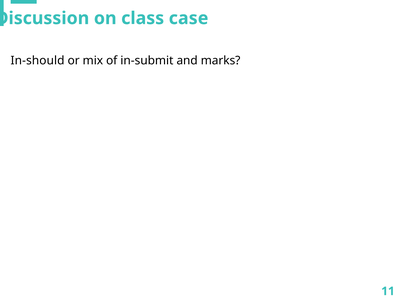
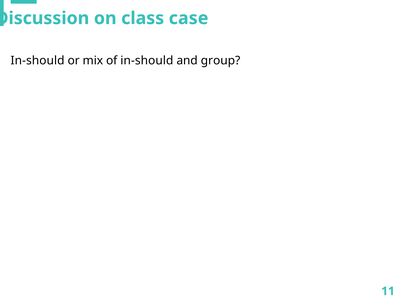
of in-submit: in-submit -> in-should (147, 61)
marks: marks -> group (221, 61)
